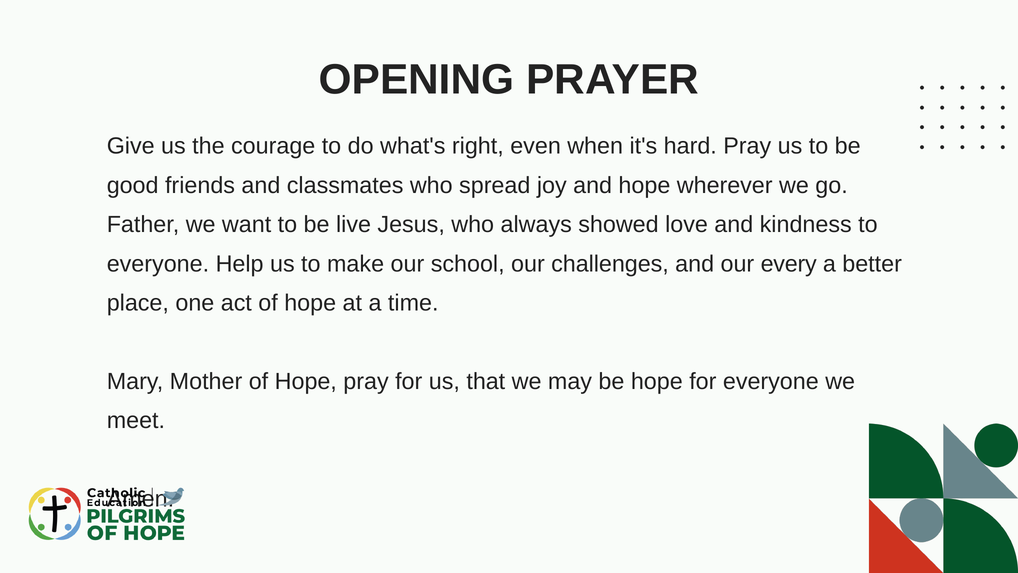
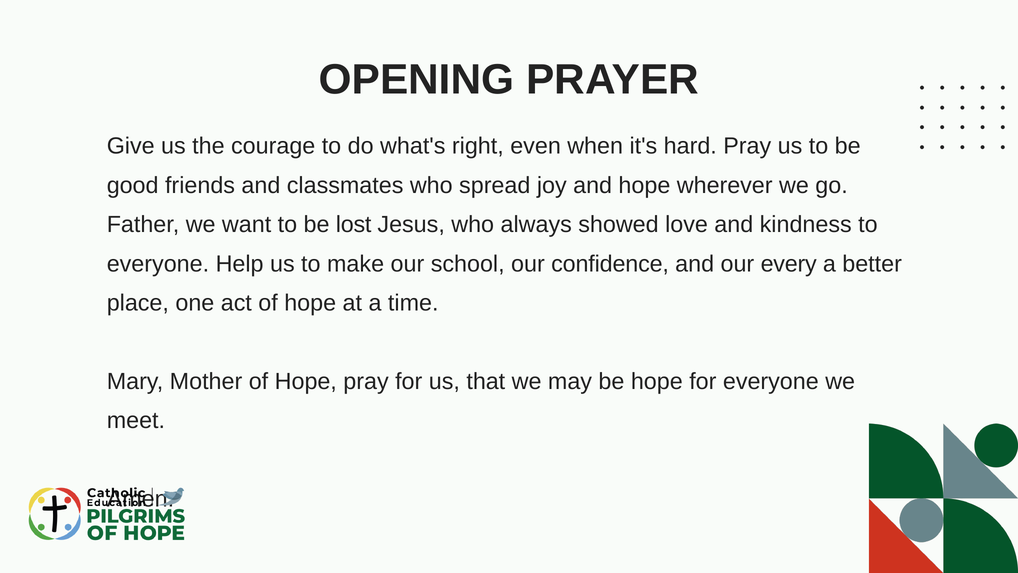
live: live -> lost (354, 225)
challenges: challenges -> confidence (610, 264)
